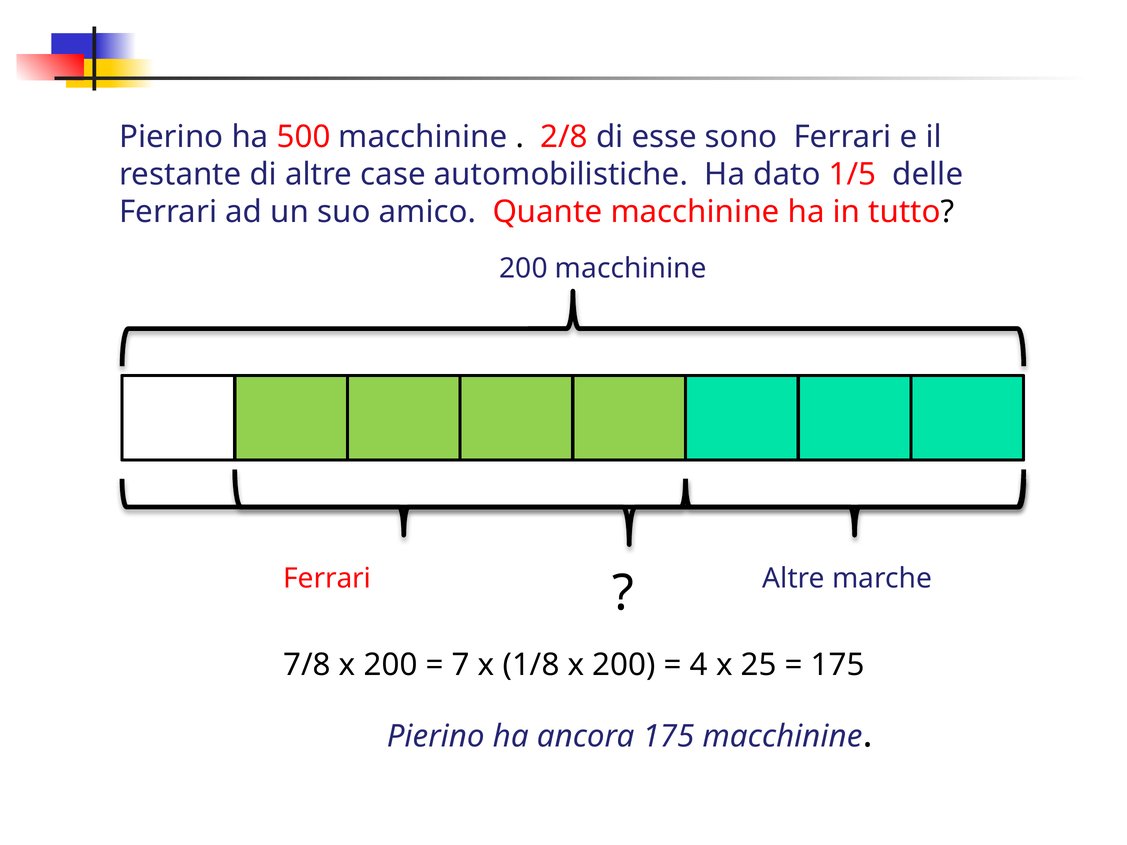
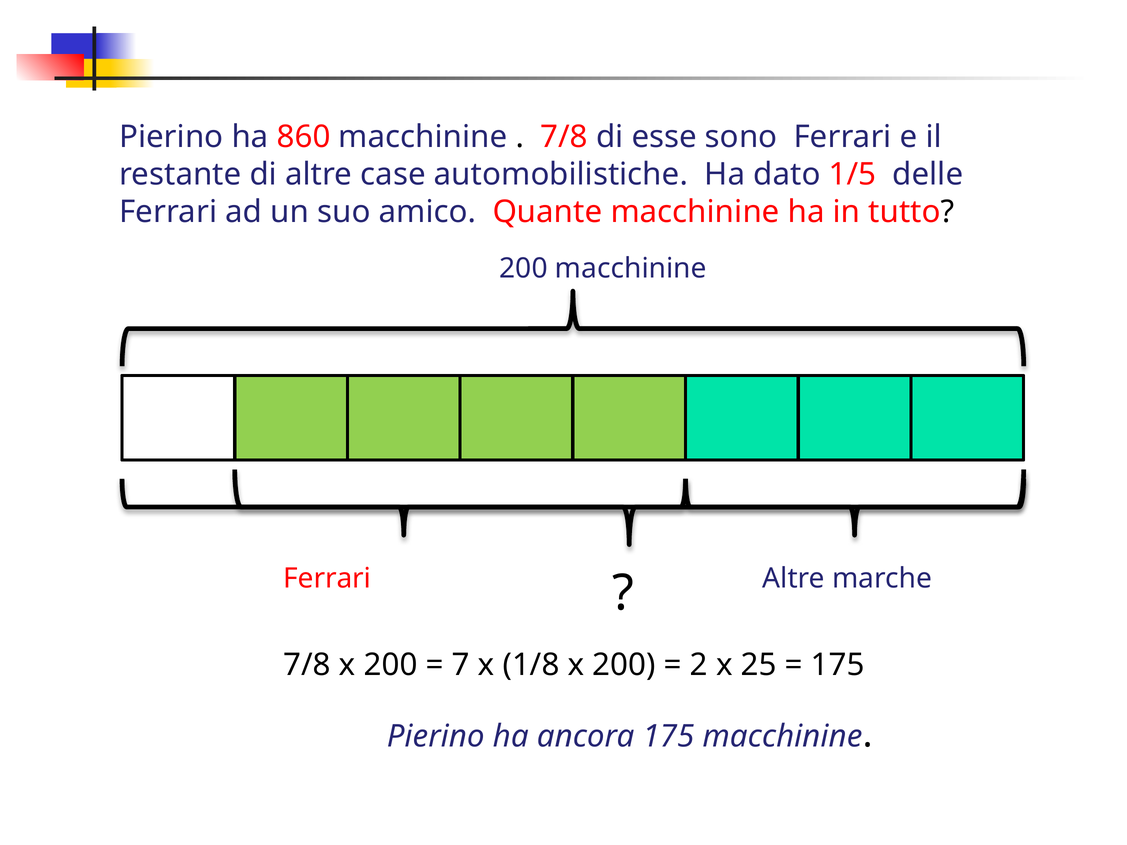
500: 500 -> 860 (304, 137)
2/8: 2/8 -> 7/8 (564, 137)
4: 4 -> 2 (699, 665)
